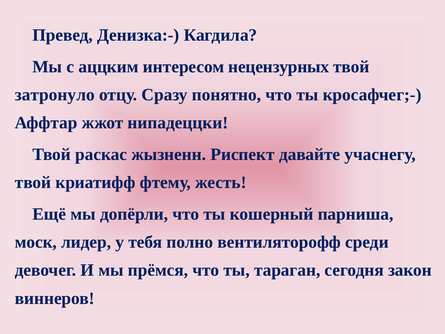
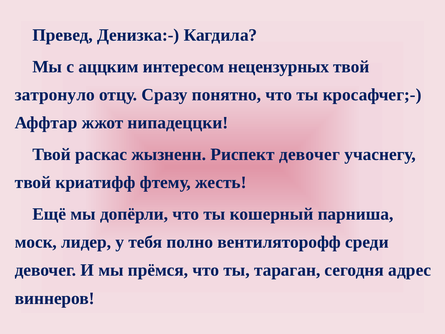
Риспект давайте: давайте -> девочег (310, 154)
закон: закон -> адрес (410, 270)
